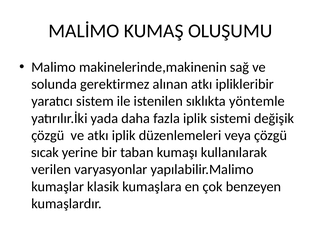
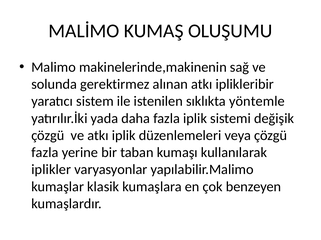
sıcak: sıcak -> fazla (45, 153)
verilen: verilen -> iplikler (51, 170)
